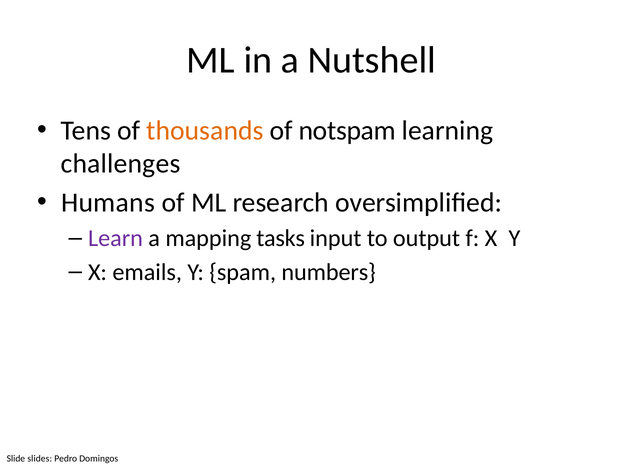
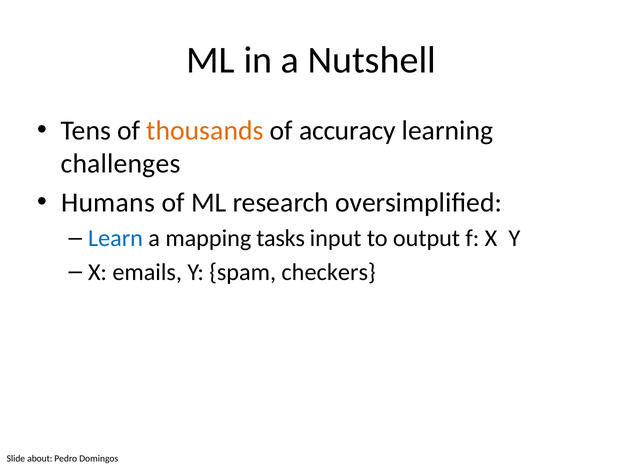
notspam: notspam -> accuracy (347, 131)
Learn colour: purple -> blue (115, 238)
numbers: numbers -> checkers (329, 272)
slides: slides -> about (40, 459)
